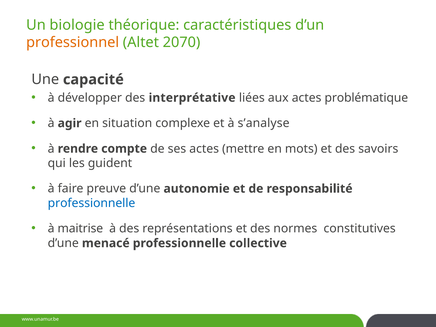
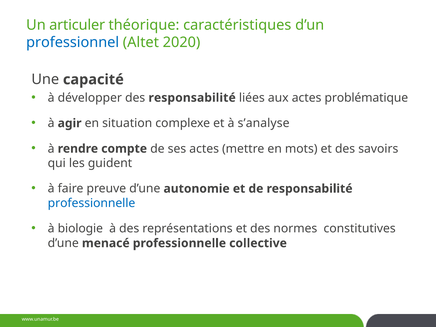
biologie: biologie -> articuler (77, 25)
professionnel colour: orange -> blue (73, 42)
2070: 2070 -> 2020 (182, 42)
des interprétative: interprétative -> responsabilité (192, 98)
maitrise: maitrise -> biologie (80, 229)
